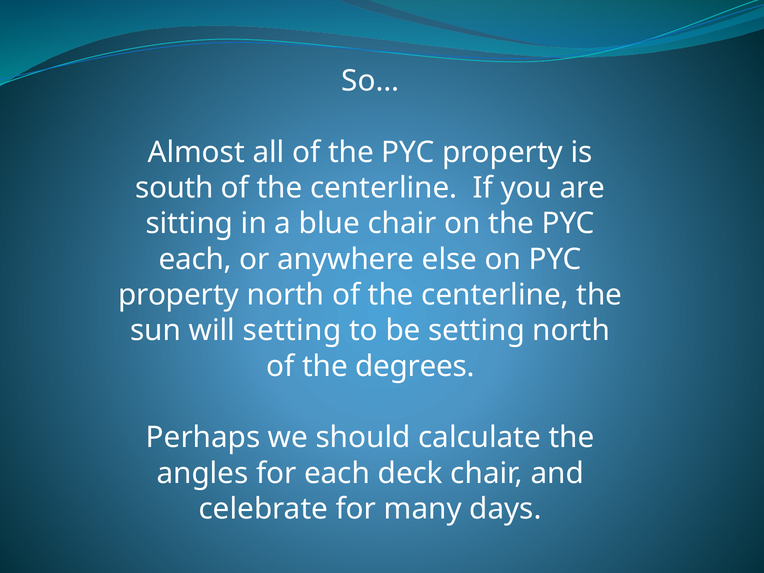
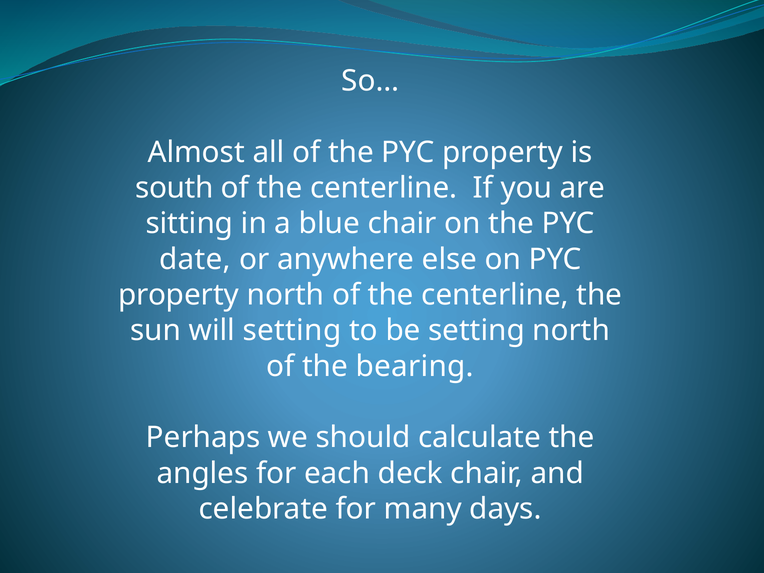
each: each -> date (195, 259)
degrees: degrees -> bearing (415, 366)
